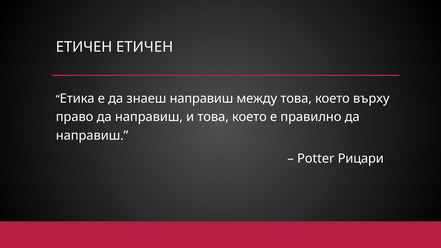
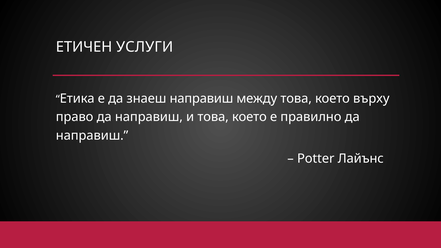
ЕТИЧЕН ЕТИЧЕН: ЕТИЧЕН -> УСЛУГИ (145, 47)
Рицари: Рицари -> Лайънс (361, 159)
